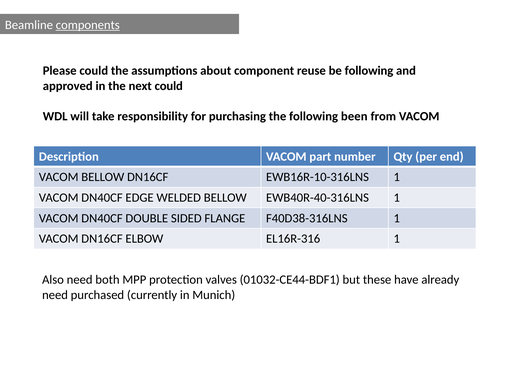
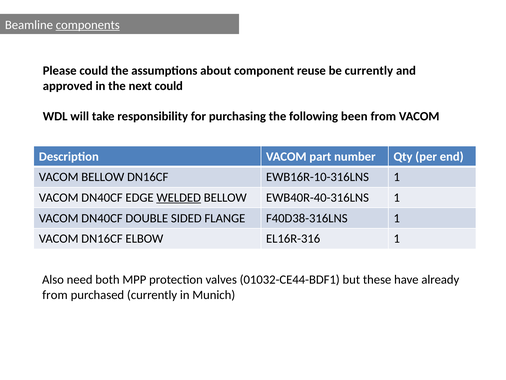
be following: following -> currently (369, 71)
WELDED underline: none -> present (179, 197)
need: need -> from (55, 294)
